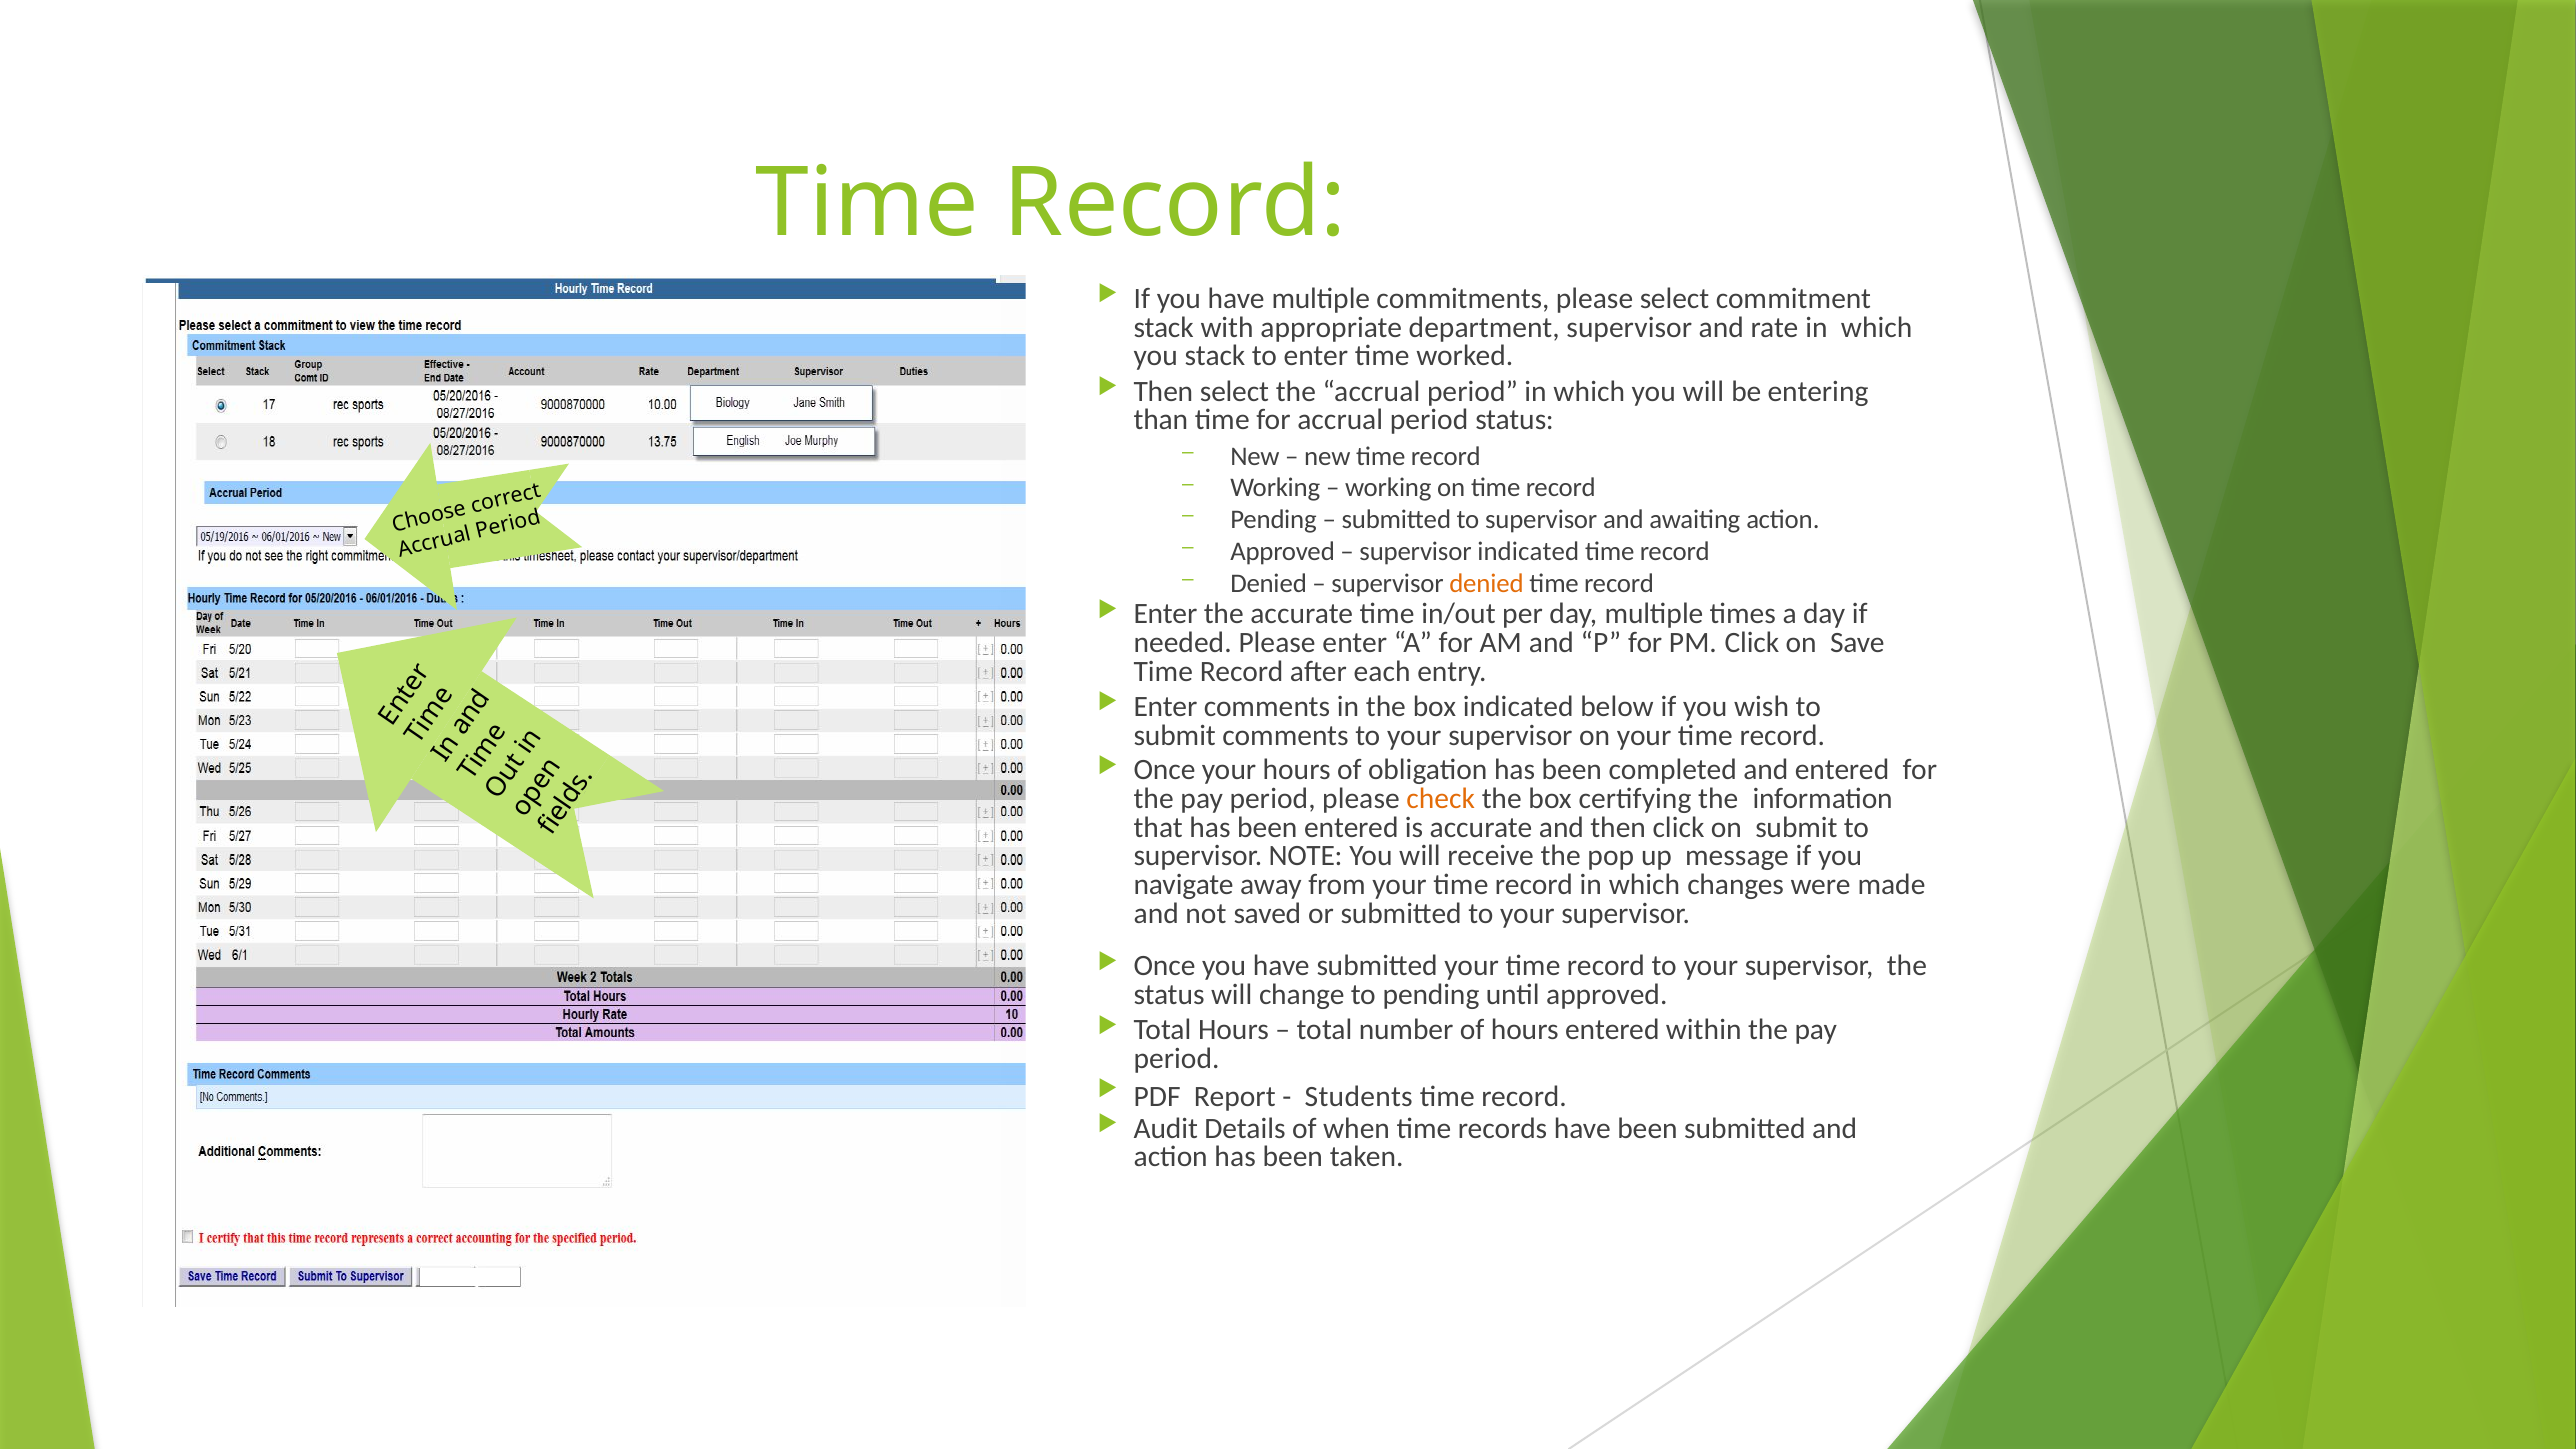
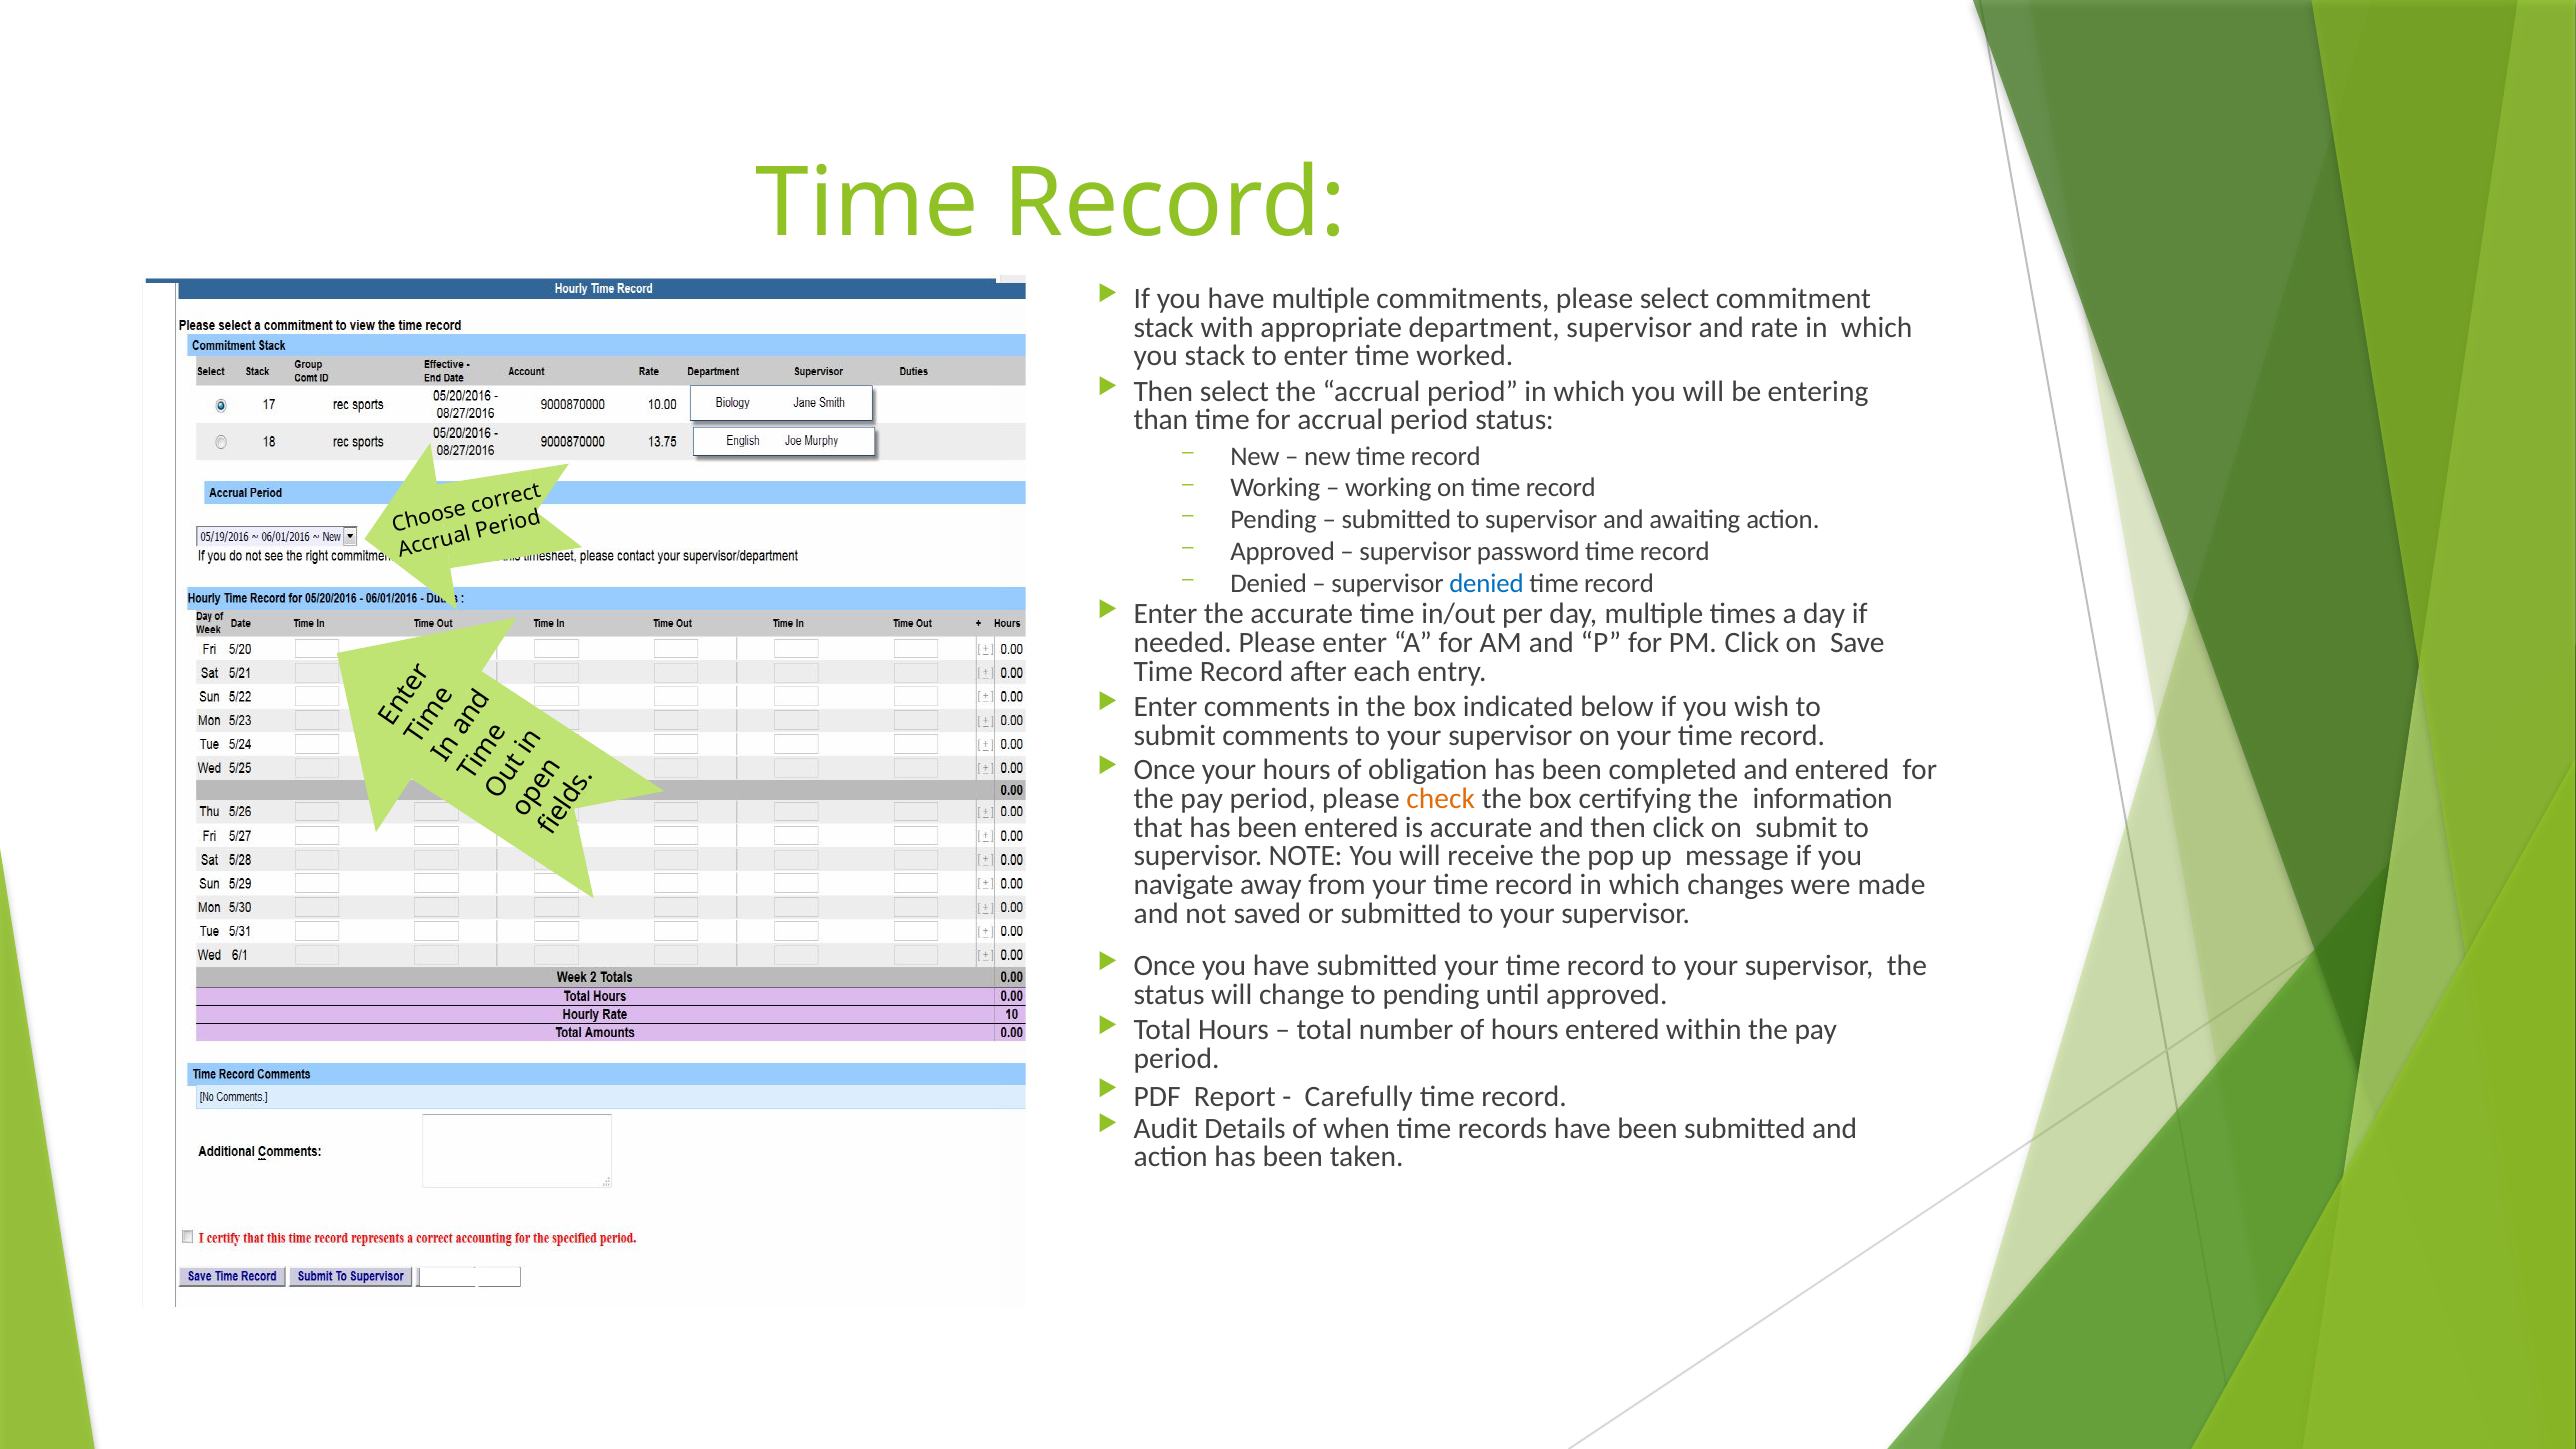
supervisor indicated: indicated -> password (1528, 552)
denied colour: orange -> blue (1486, 584)
Students: Students -> Carefully (1359, 1097)
